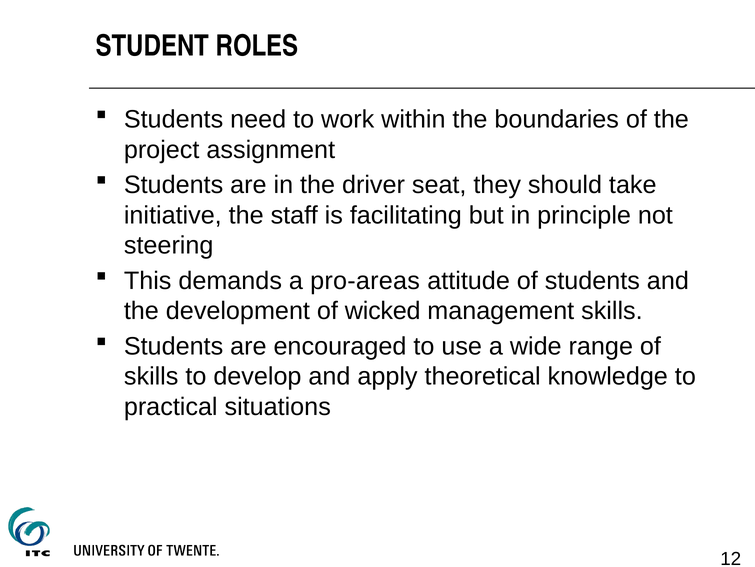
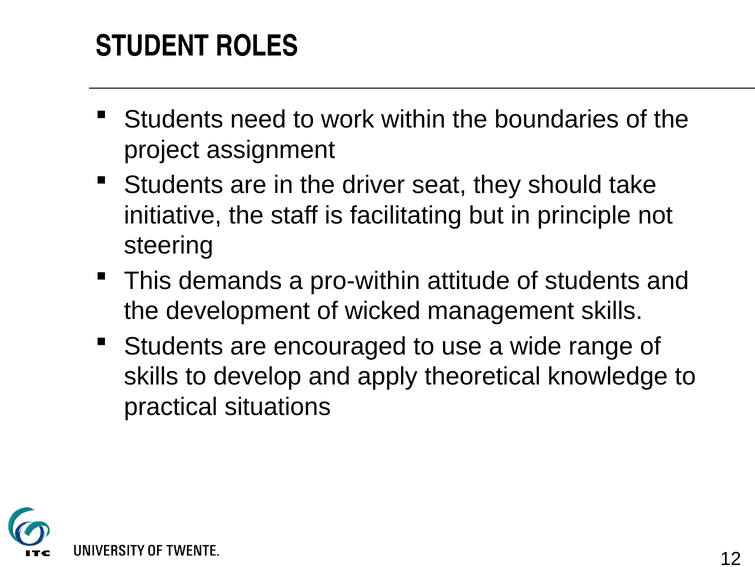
pro-areas: pro-areas -> pro-within (365, 281)
